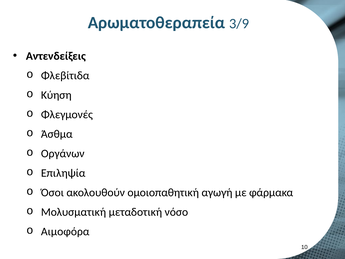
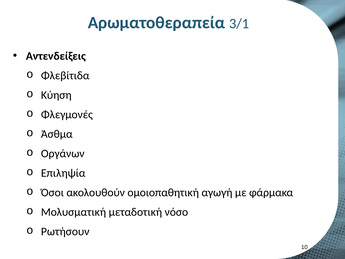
3/9: 3/9 -> 3/1 (239, 24)
Αιμοφόρα: Αιμοφόρα -> Ρωτήσουν (65, 231)
